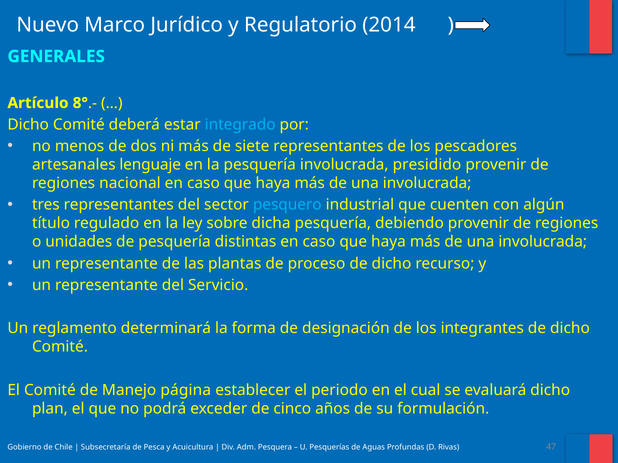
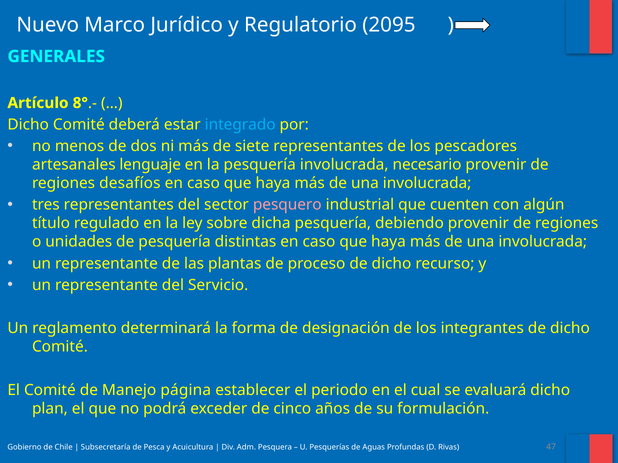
2014: 2014 -> 2095 (389, 25)
presidido: presidido -> necesario (427, 165)
nacional: nacional -> desafíos (130, 183)
pesquero colour: light blue -> pink (287, 205)
